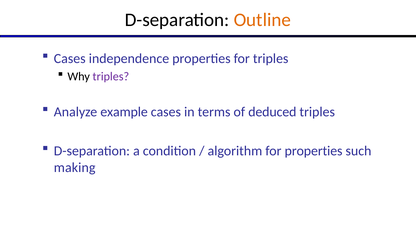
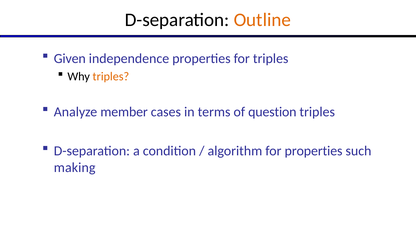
Cases: Cases -> Given (70, 59)
triples colour: purple -> orange (111, 76)
example: example -> member (124, 112)
deduced: deduced -> question (272, 112)
